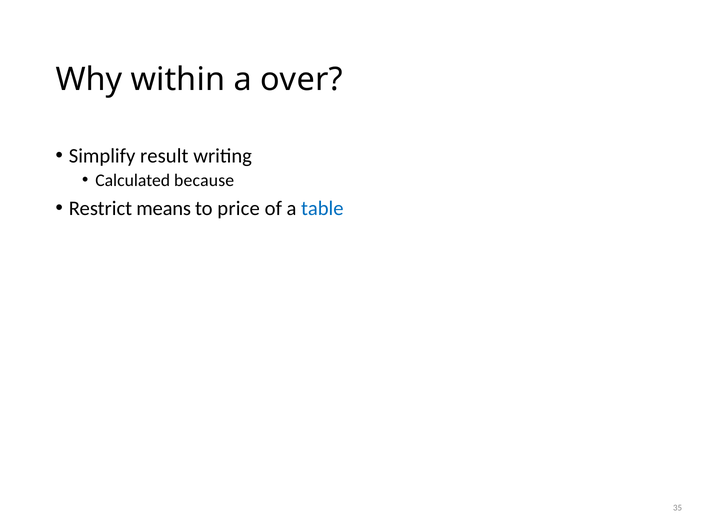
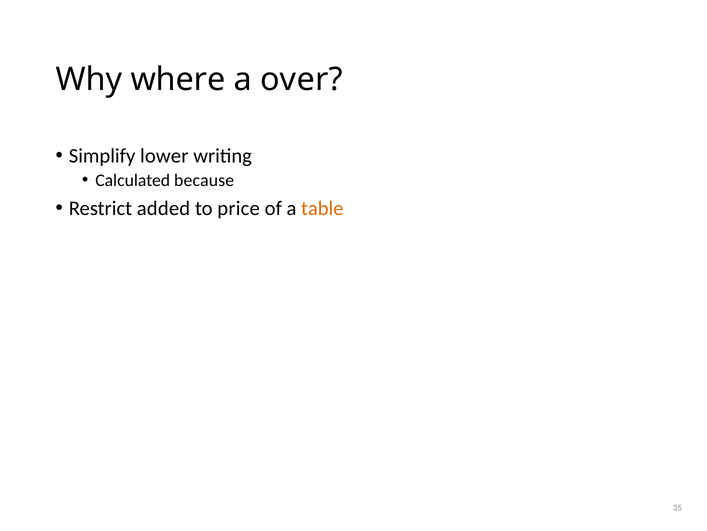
within: within -> where (178, 79)
result: result -> lower (164, 156)
means: means -> added (163, 208)
table colour: blue -> orange (322, 208)
